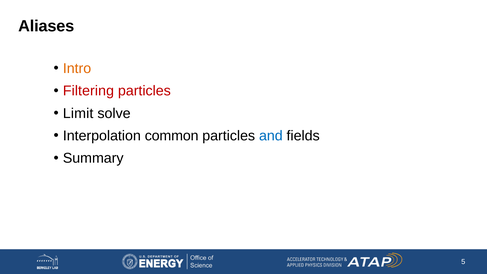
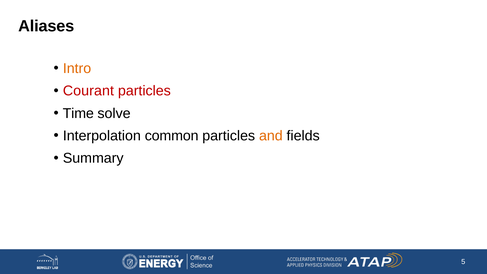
Filtering: Filtering -> Courant (88, 91)
Limit: Limit -> Time (78, 113)
and colour: blue -> orange (271, 136)
